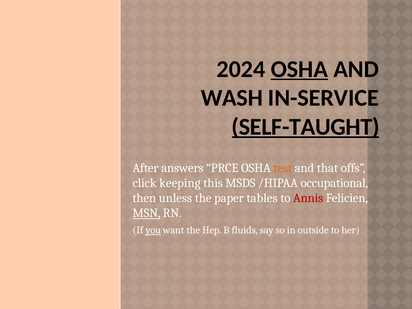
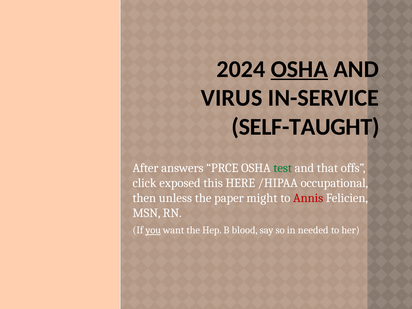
WASH: WASH -> VIRUS (232, 98)
SELF-TAUGHT underline: present -> none (306, 127)
test colour: orange -> green (283, 168)
keeping: keeping -> exposed (180, 183)
MSDS: MSDS -> HERE (240, 183)
tables: tables -> might (262, 198)
MSN underline: present -> none (147, 213)
fluids: fluids -> blood (245, 230)
outside: outside -> needed (313, 230)
